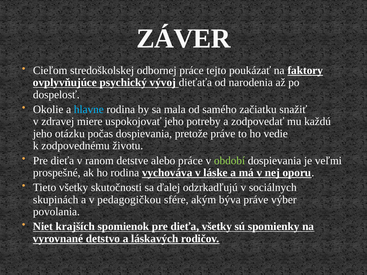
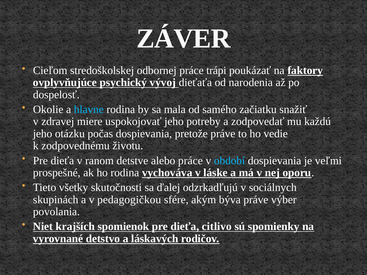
tejto: tejto -> trápi (216, 70)
období colour: light green -> light blue (230, 161)
dieťa všetky: všetky -> citlivo (217, 227)
